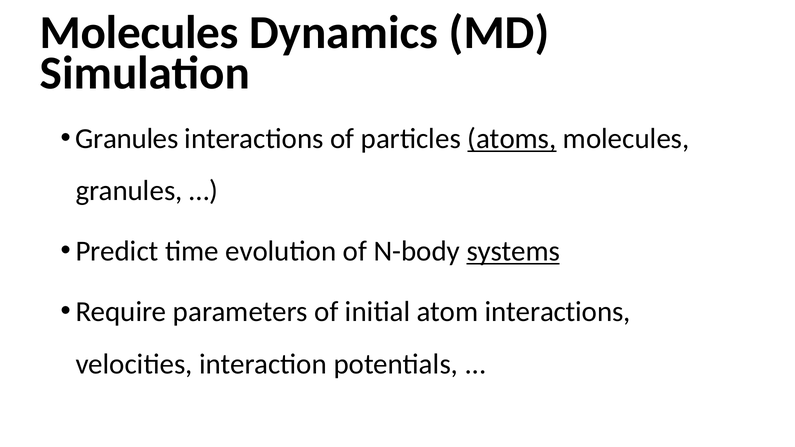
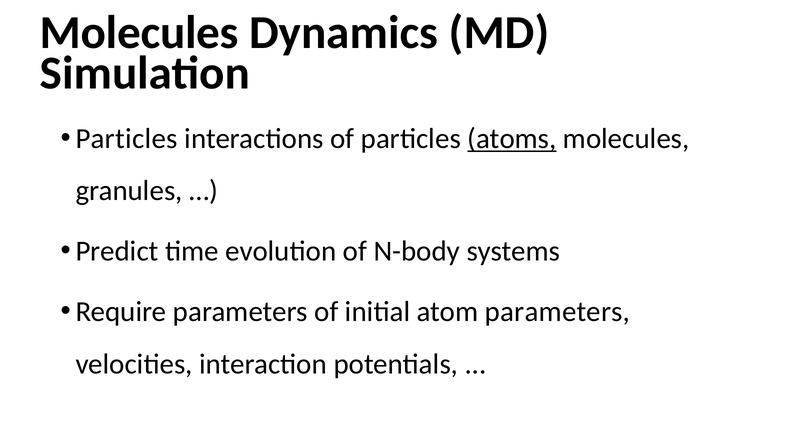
Granules: Granules -> Particles (127, 139)
systems underline: present -> none (513, 251)
atom interactions: interactions -> parameters (557, 312)
